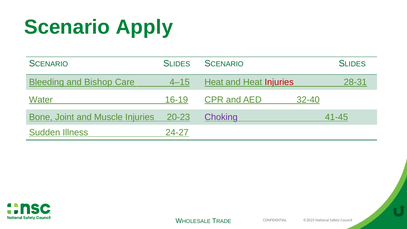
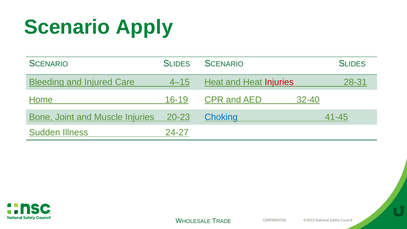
Bishop: Bishop -> Injured (98, 82)
Water: Water -> Home (41, 100)
Choking colour: purple -> blue (221, 117)
